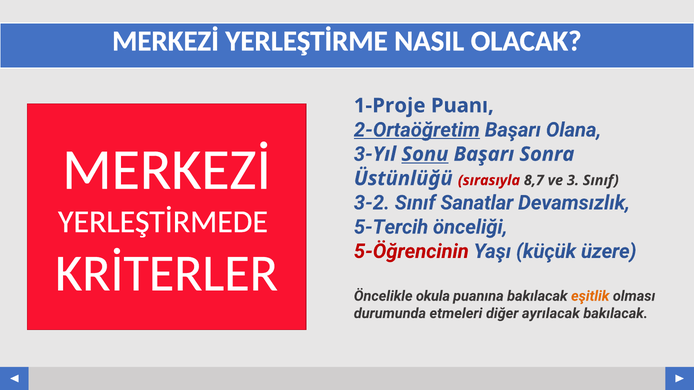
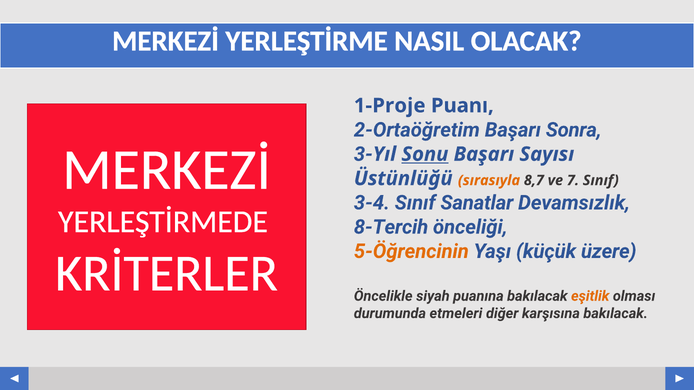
2-Ortaöğretim underline: present -> none (417, 130)
Olana: Olana -> Sonra (574, 130)
Sonra: Sonra -> Sayısı (547, 154)
sırasıyla colour: red -> orange (489, 181)
3: 3 -> 7 (573, 181)
3-2: 3-2 -> 3-4 (372, 203)
5-Tercih: 5-Tercih -> 8-Tercih (391, 227)
5-Öğrencinin colour: red -> orange (411, 252)
okula: okula -> siyah (433, 296)
ayrılacak: ayrılacak -> karşısına (551, 314)
